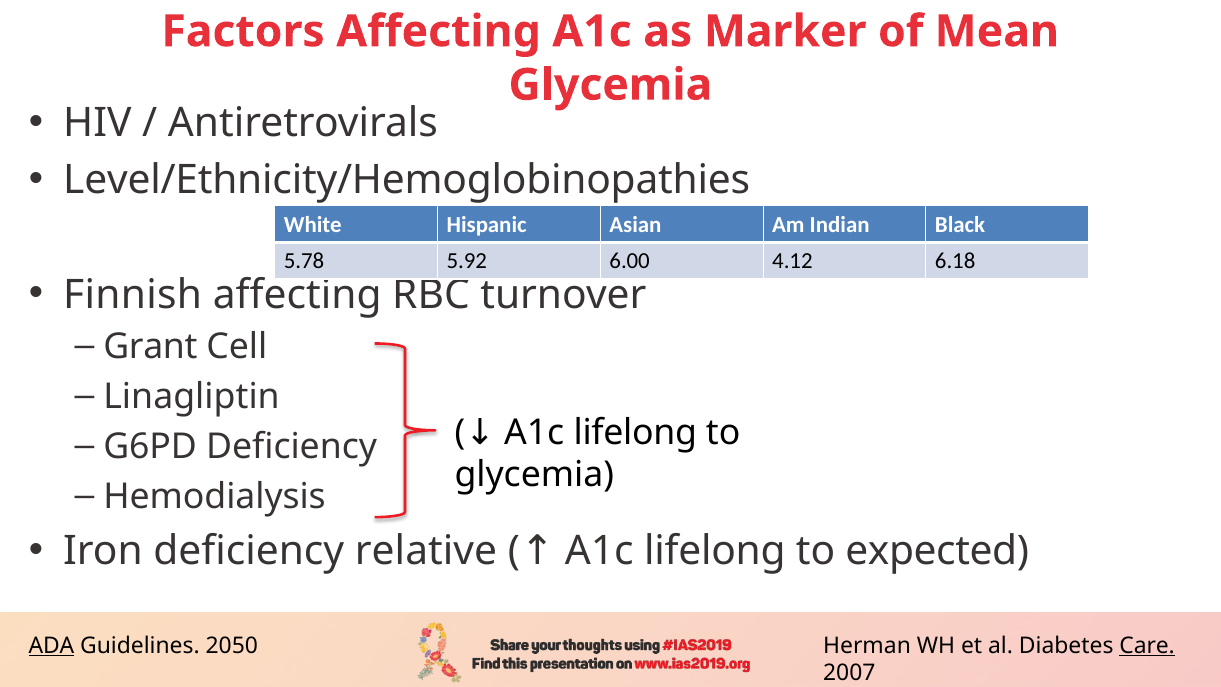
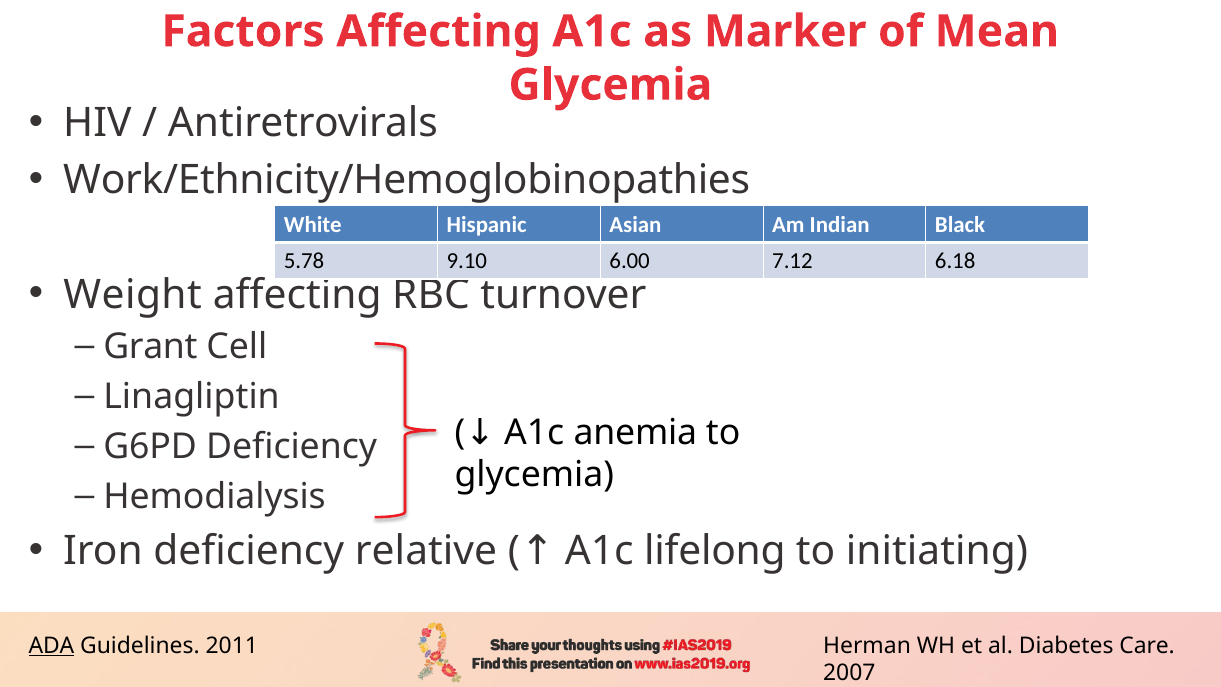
Level/Ethnicity/Hemoglobinopathies: Level/Ethnicity/Hemoglobinopathies -> Work/Ethnicity/Hemoglobinopathies (407, 180)
5.92: 5.92 -> 9.10 (467, 261)
4.12: 4.12 -> 7.12 (792, 261)
Finnish: Finnish -> Weight (133, 295)
lifelong: lifelong -> anemia (635, 432)
expected: expected -> initiating (937, 551)
2050: 2050 -> 2011 (232, 645)
Care underline: present -> none (1147, 645)
